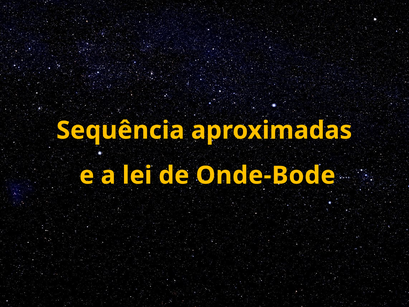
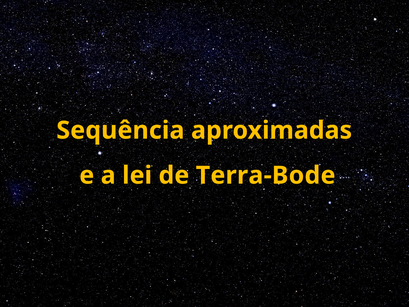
Onde-Bode: Onde-Bode -> Terra-Bode (266, 175)
